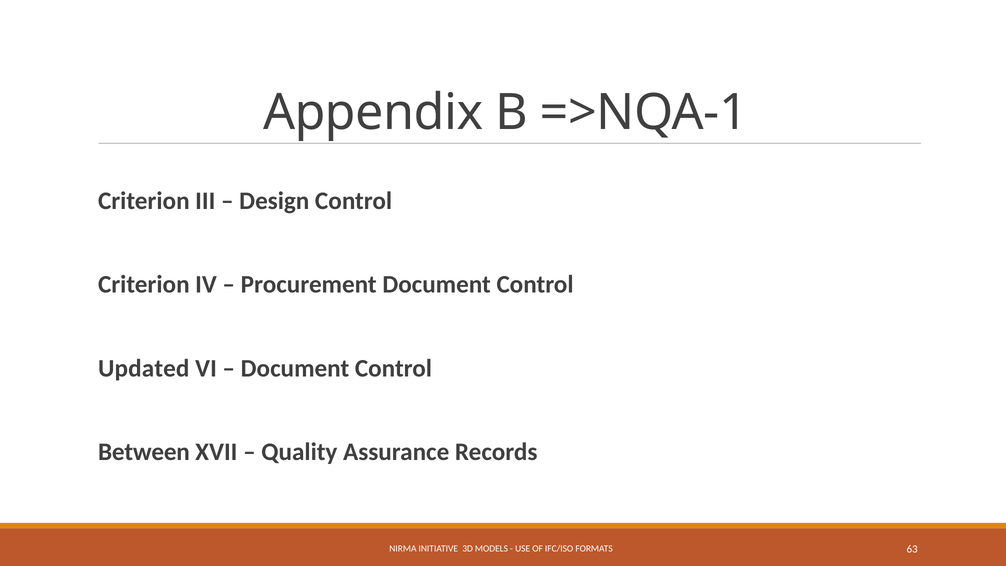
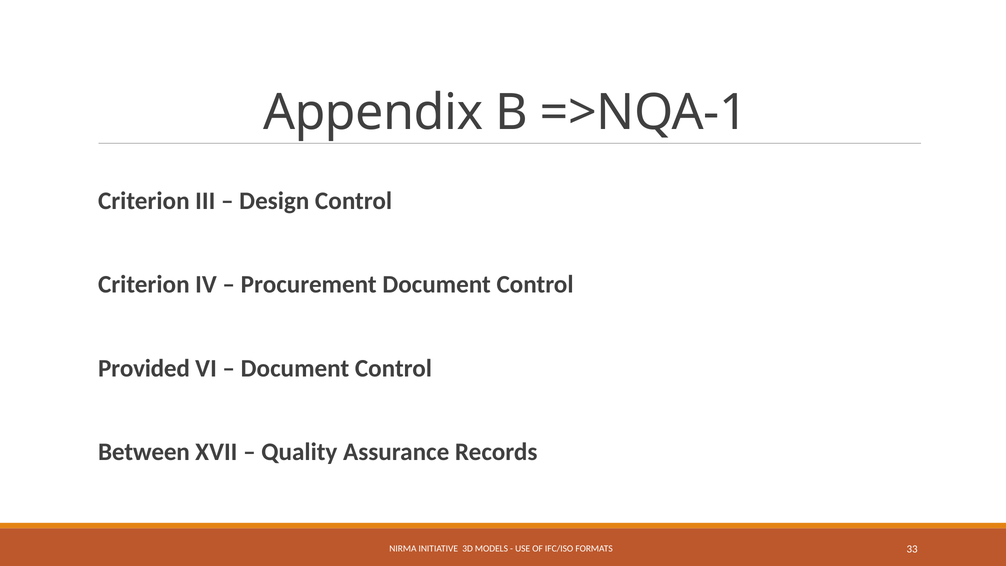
Updated: Updated -> Provided (144, 368)
63: 63 -> 33 (912, 549)
